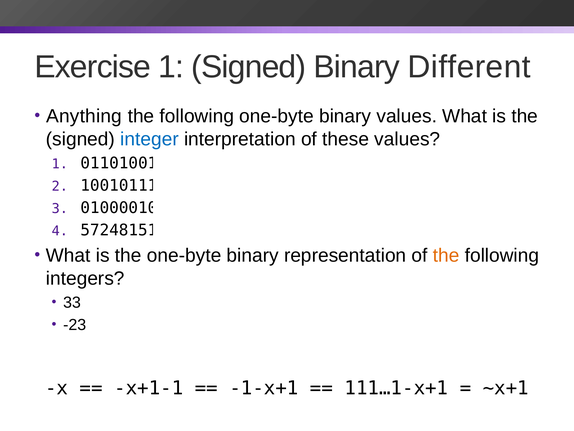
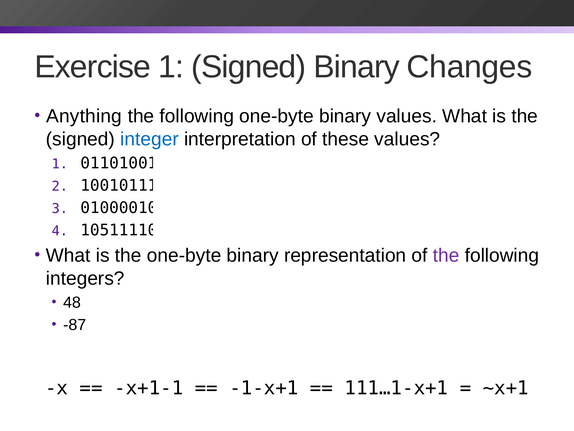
Different: Different -> Changes (469, 67)
57248151: 57248151 -> 10511110 (119, 230)
the colour: orange -> purple (446, 255)
33: 33 -> 48 (72, 302)
-23: -23 -> -87 (75, 324)
